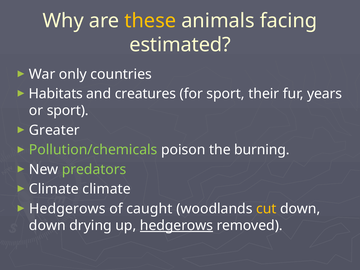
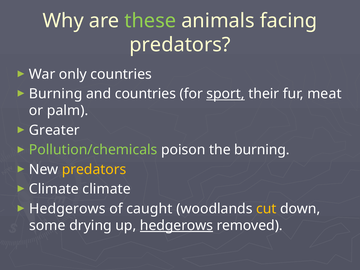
these colour: yellow -> light green (150, 21)
estimated: estimated -> predators (180, 45)
Habitats: Habitats -> Burning (56, 94)
and creatures: creatures -> countries (145, 94)
sport underline: none -> present (226, 94)
years: years -> meat (324, 94)
or sport: sport -> palm (68, 111)
predators colour: light green -> yellow (94, 169)
down: down -> some (47, 225)
